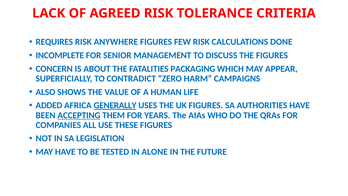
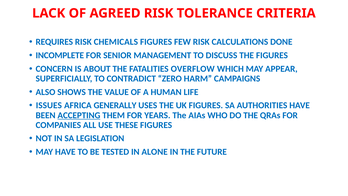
ANYWHERE: ANYWHERE -> CHEMICALS (116, 42)
PACKAGING: PACKAGING -> OVERFLOW (193, 69)
ADDED: ADDED -> ISSUES (49, 105)
GENERALLY underline: present -> none (115, 105)
